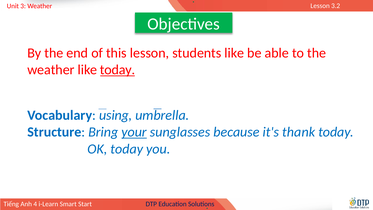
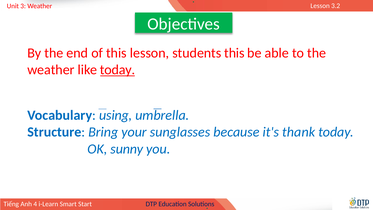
students like: like -> this (234, 53)
your underline: present -> none (134, 132)
OK today: today -> sunny (127, 149)
